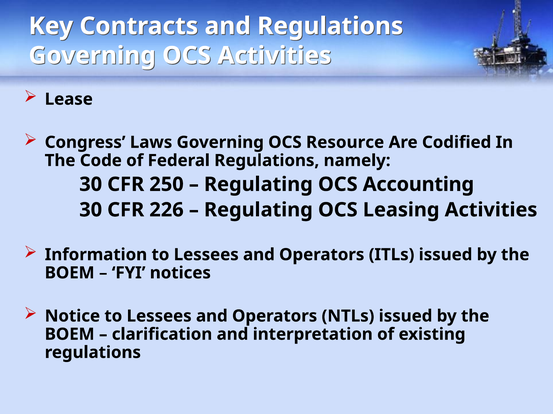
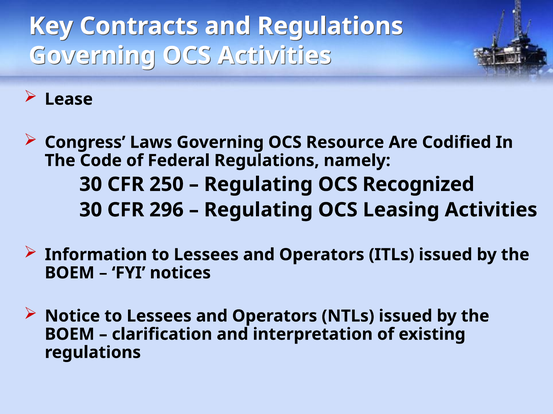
Accounting: Accounting -> Recognized (418, 185)
226: 226 -> 296 (167, 210)
